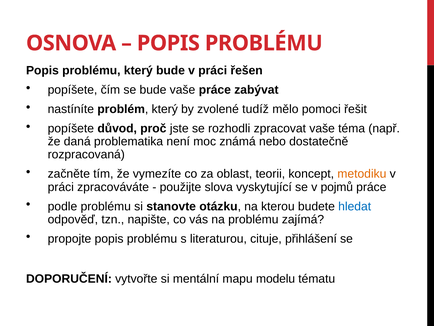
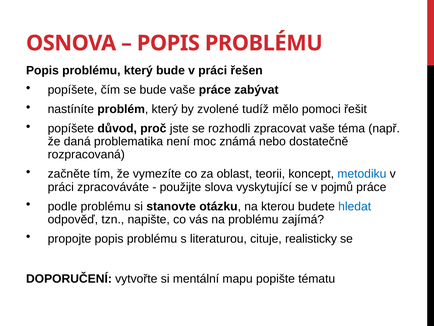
metodiku colour: orange -> blue (362, 174)
přihlášení: přihlášení -> realisticky (311, 238)
modelu: modelu -> popište (276, 278)
